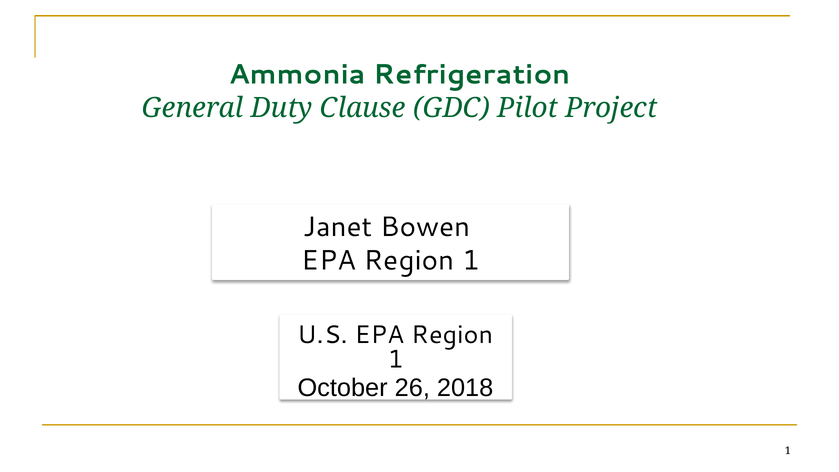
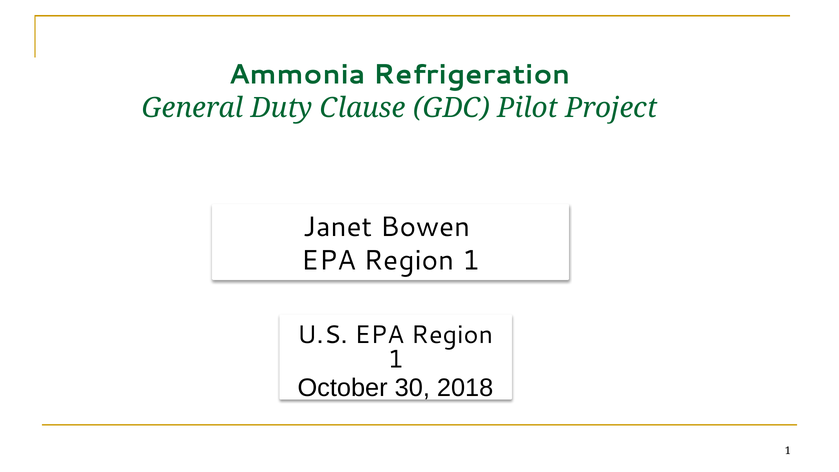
26: 26 -> 30 (412, 388)
